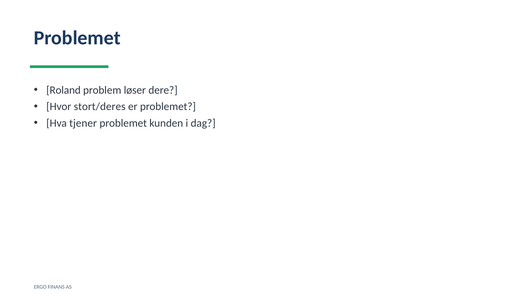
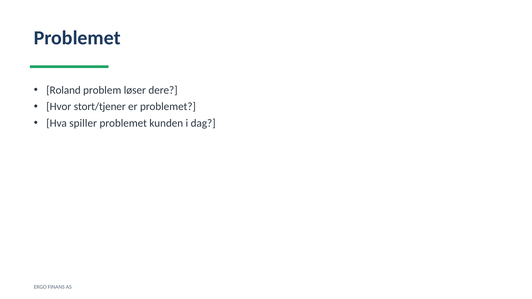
stort/deres: stort/deres -> stort/tjener (100, 107)
tjener: tjener -> spiller (83, 123)
